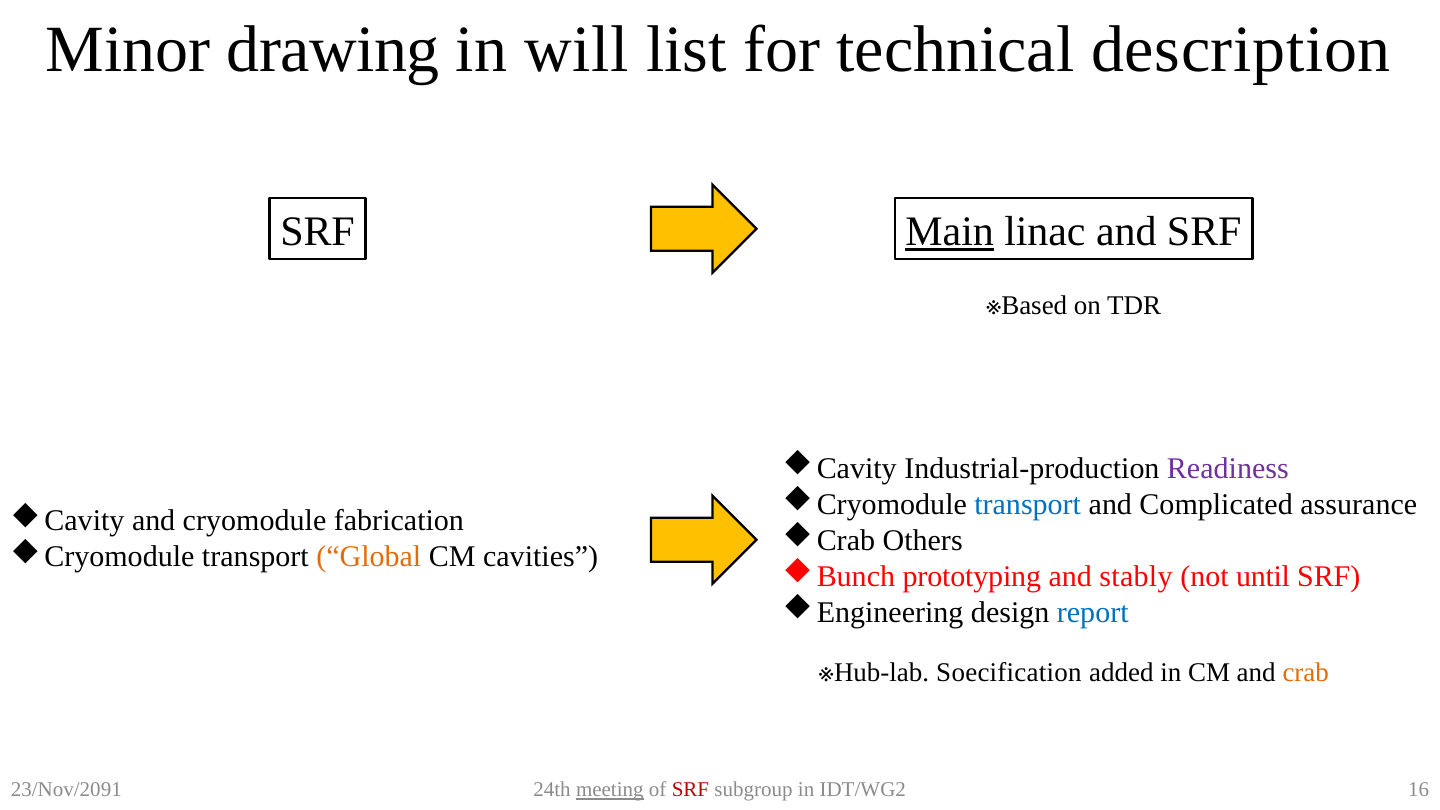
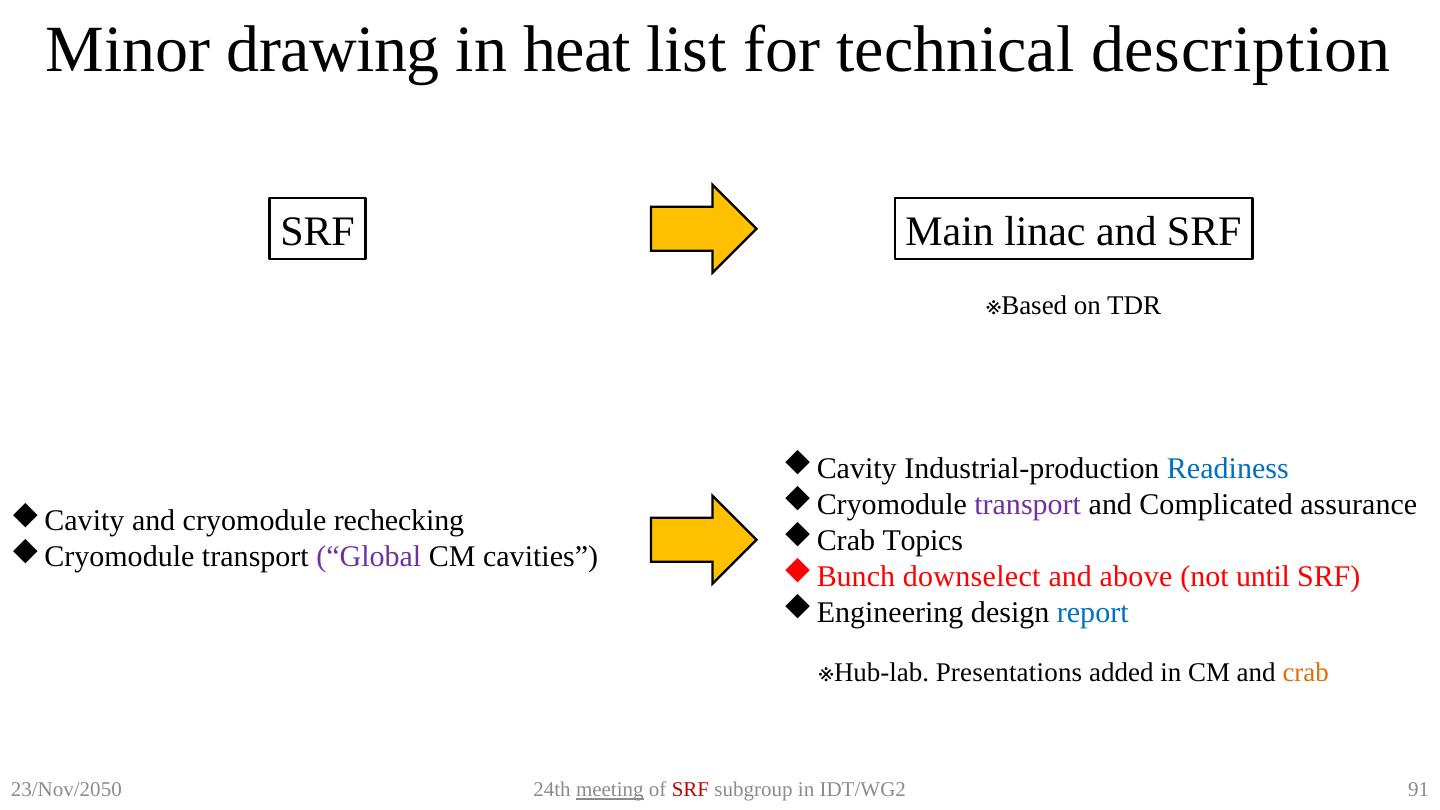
will: will -> heat (577, 50)
Main underline: present -> none (950, 232)
Readiness colour: purple -> blue (1228, 469)
transport colour: blue -> purple (1028, 505)
fabrication: fabrication -> rechecking (399, 521)
Others: Others -> Topics (923, 541)
Global colour: orange -> purple (369, 557)
prototyping: prototyping -> downselect (972, 577)
stably: stably -> above (1136, 577)
Soecification: Soecification -> Presentations (1009, 673)
23/Nov/2091: 23/Nov/2091 -> 23/Nov/2050 (66, 790)
16: 16 -> 91 (1419, 790)
